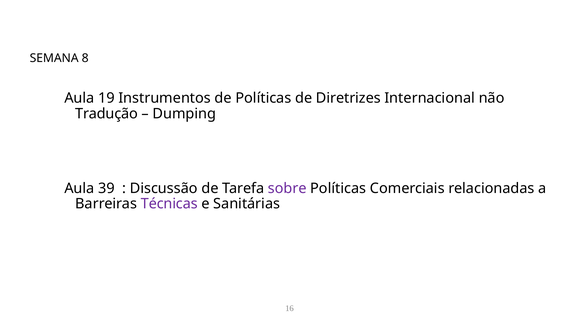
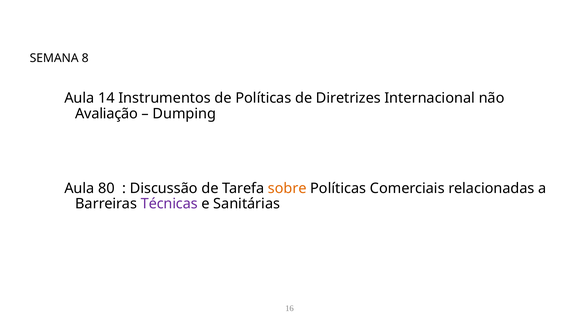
19: 19 -> 14 (106, 98)
Tradução: Tradução -> Avaliação (107, 114)
39: 39 -> 80 (106, 188)
sobre colour: purple -> orange (287, 188)
